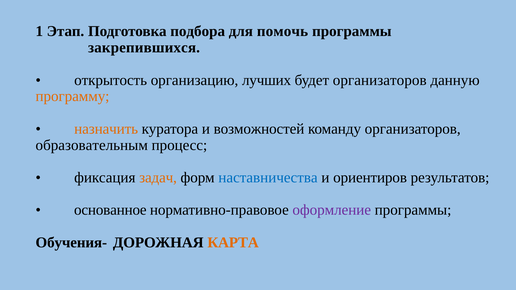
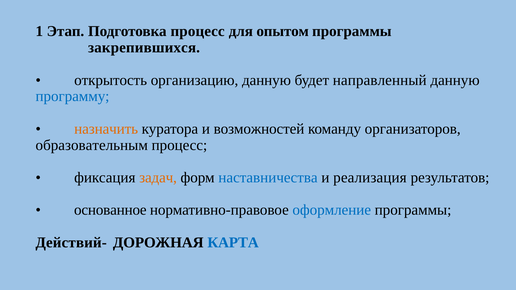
Подготовка подбора: подбора -> процесс (198, 31)
помочь: помочь -> опытом (283, 31)
организацию лучших: лучших -> данную (266, 80)
будет организаторов: организаторов -> направленный (380, 80)
программу colour: orange -> blue (72, 96)
ориентиров: ориентиров -> реализация (370, 178)
оформление colour: purple -> blue (332, 210)
Обучения-: Обучения- -> Действий- (71, 243)
КАРТА colour: orange -> blue (233, 243)
